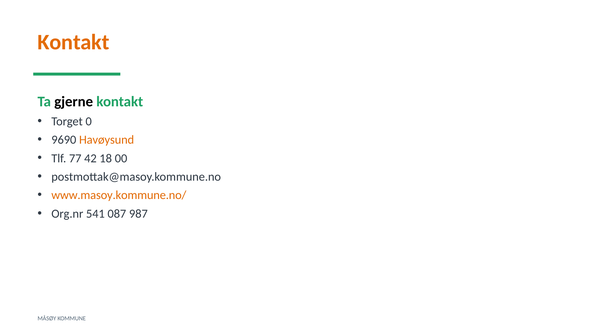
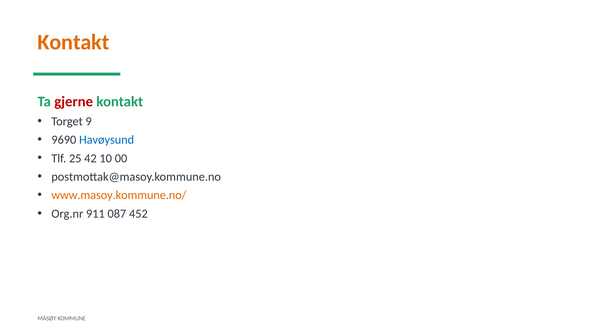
gjerne colour: black -> red (74, 102)
0: 0 -> 9 (89, 121)
Havøysund colour: orange -> blue (107, 140)
77: 77 -> 25 (75, 158)
18: 18 -> 10 (106, 158)
541: 541 -> 911 (95, 214)
987: 987 -> 452 (138, 214)
